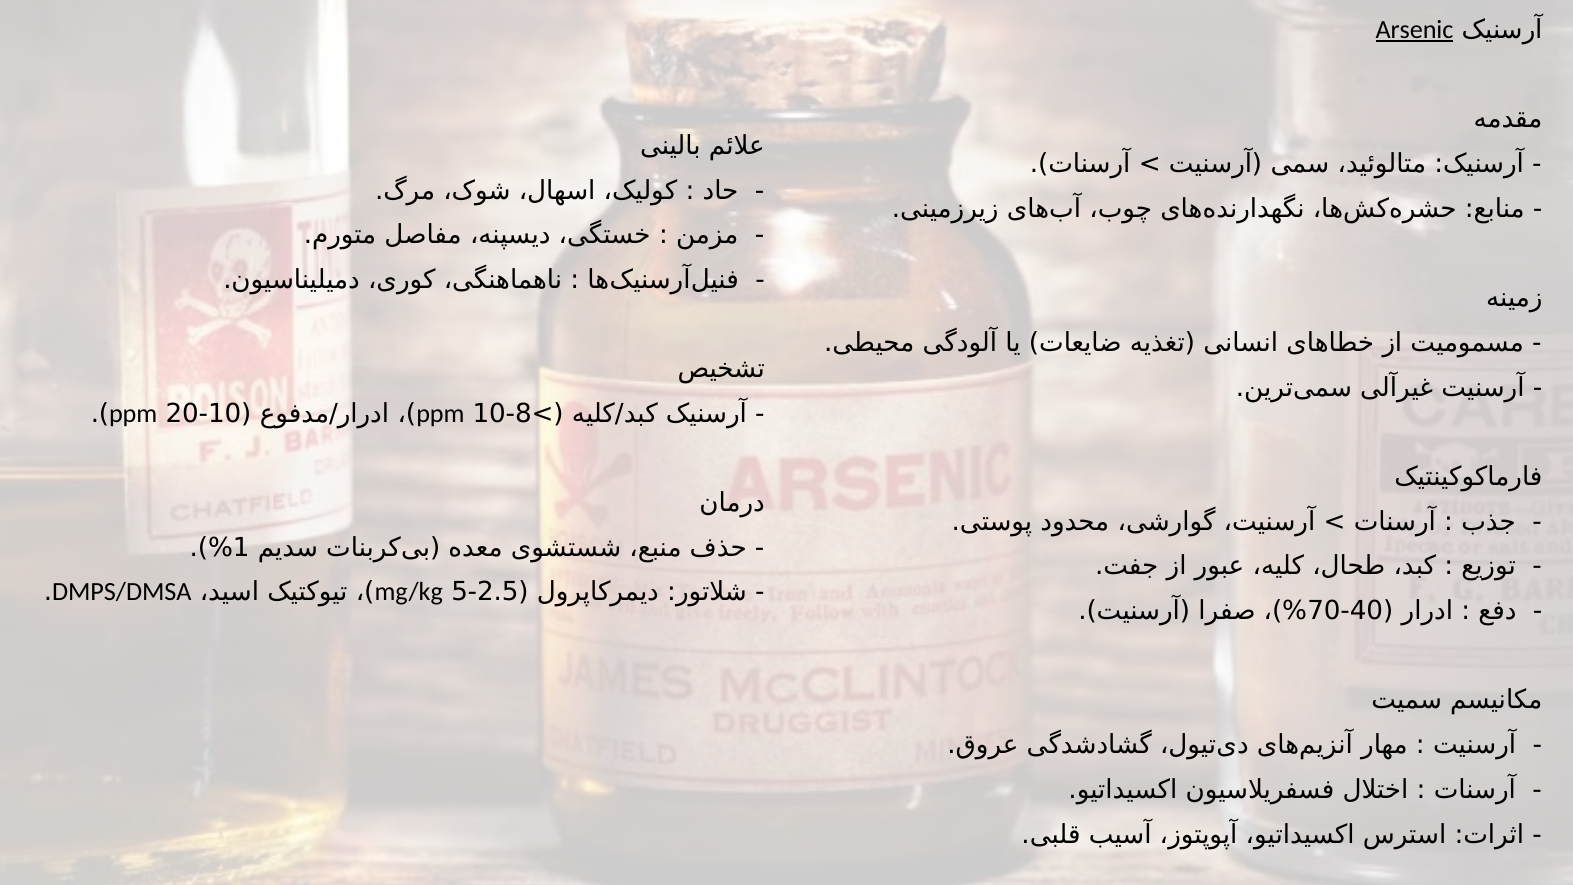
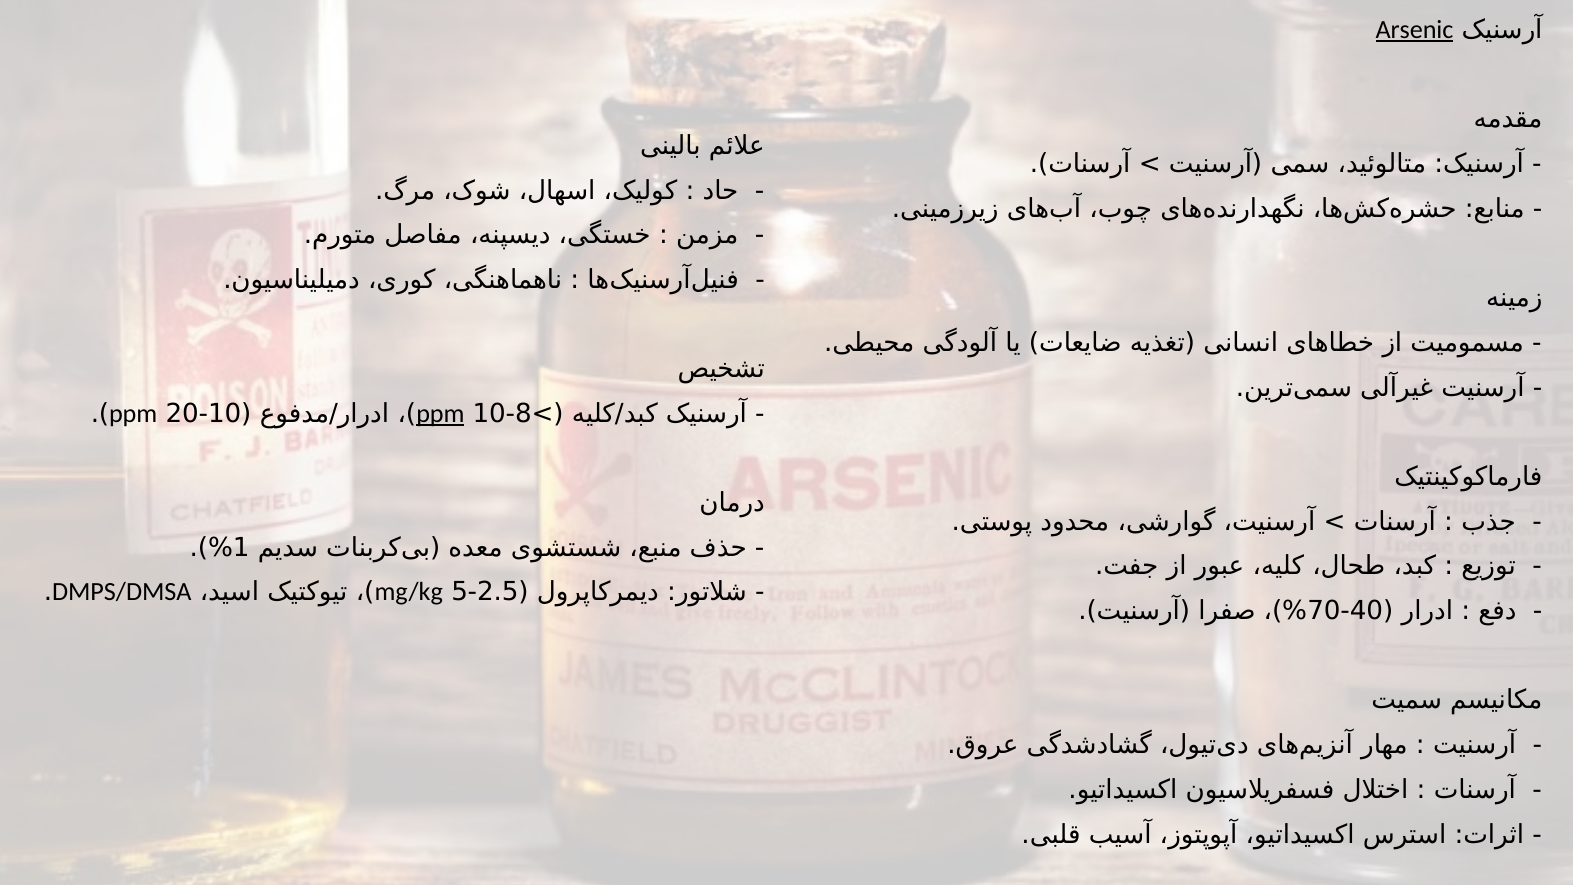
ppm underline: none -> present (440, 414)
